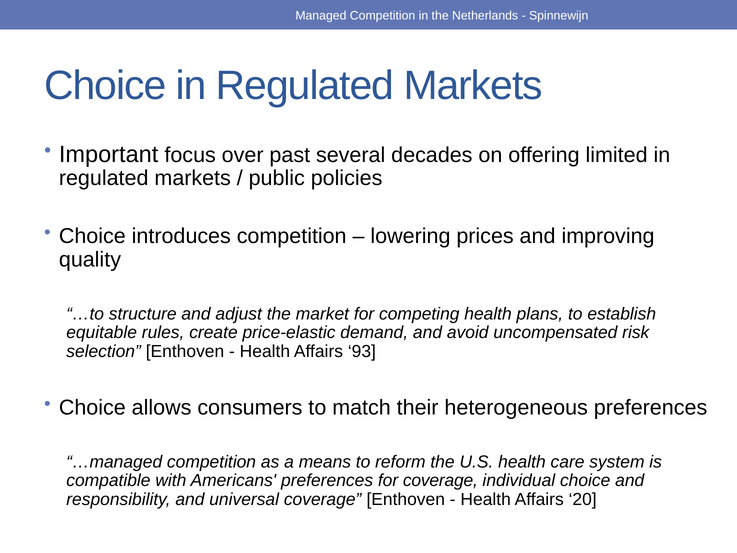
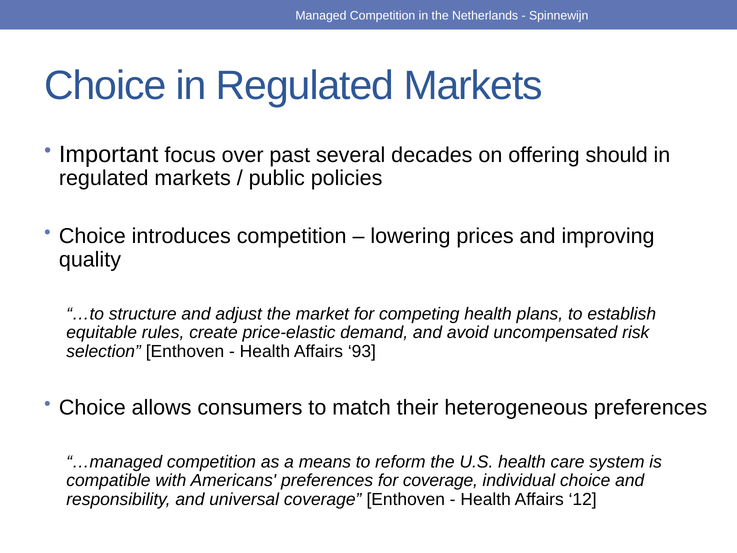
limited: limited -> should (617, 155)
20: 20 -> 12 (583, 499)
